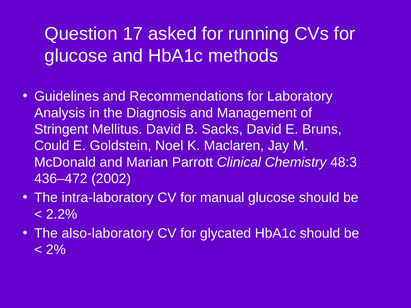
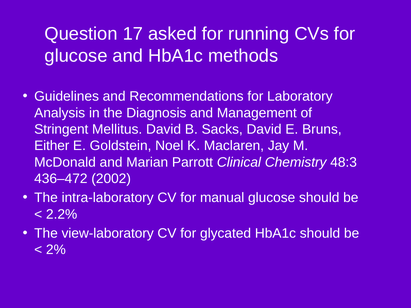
Could: Could -> Either (52, 146)
also-laboratory: also-laboratory -> view-laboratory (108, 234)
